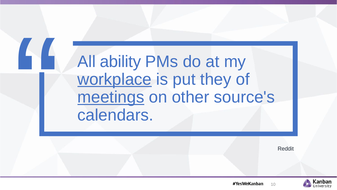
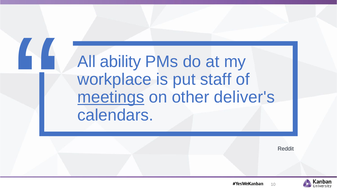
workplace underline: present -> none (115, 79)
they: they -> staff (216, 79)
source's: source's -> deliver's (244, 97)
